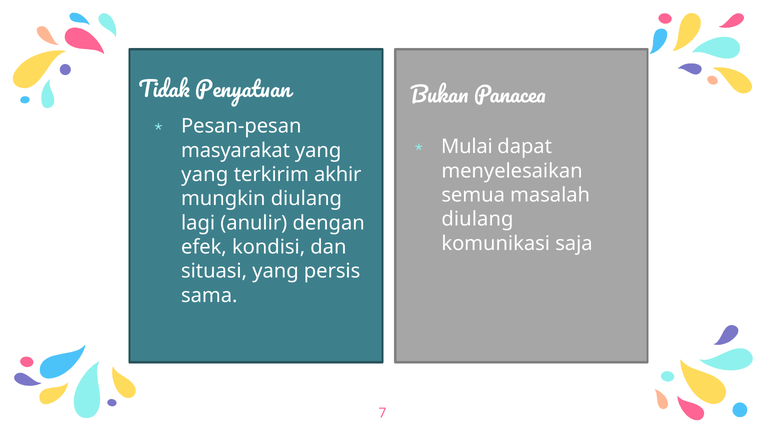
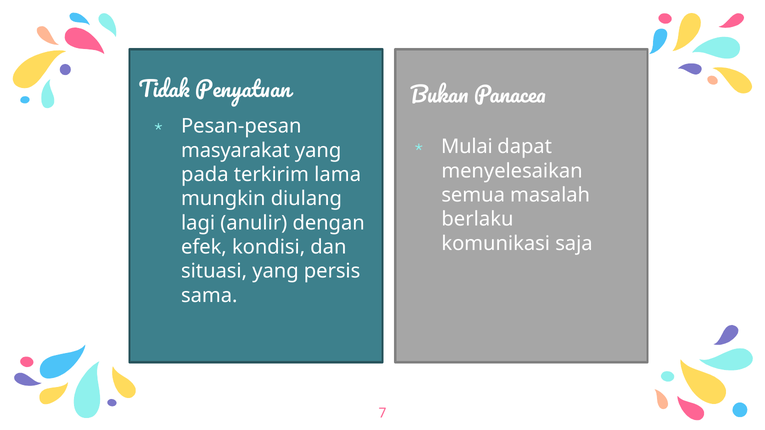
yang: yang -> pada (205, 175)
akhir: akhir -> lama (338, 175)
diulang: diulang -> berlaku (477, 219)
